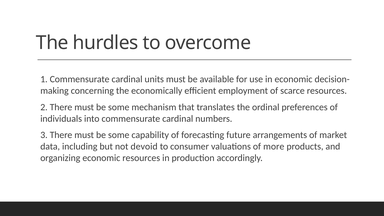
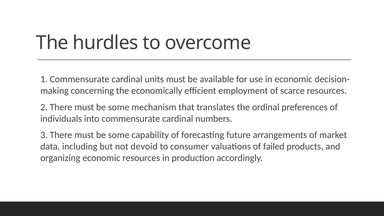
more: more -> failed (274, 146)
